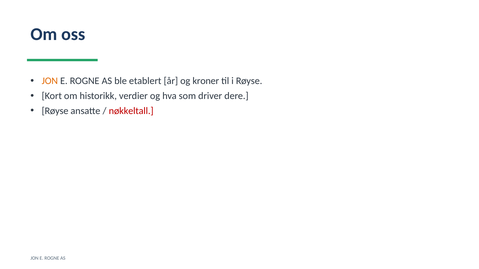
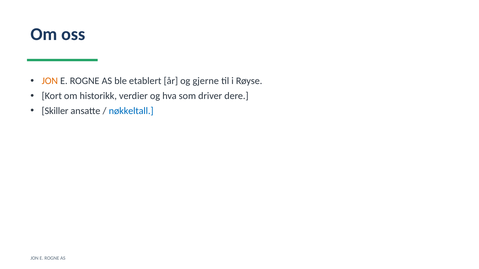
kroner: kroner -> gjerne (206, 81)
Røyse: Røyse -> Skiller (55, 111)
nøkkeltall colour: red -> blue (131, 111)
